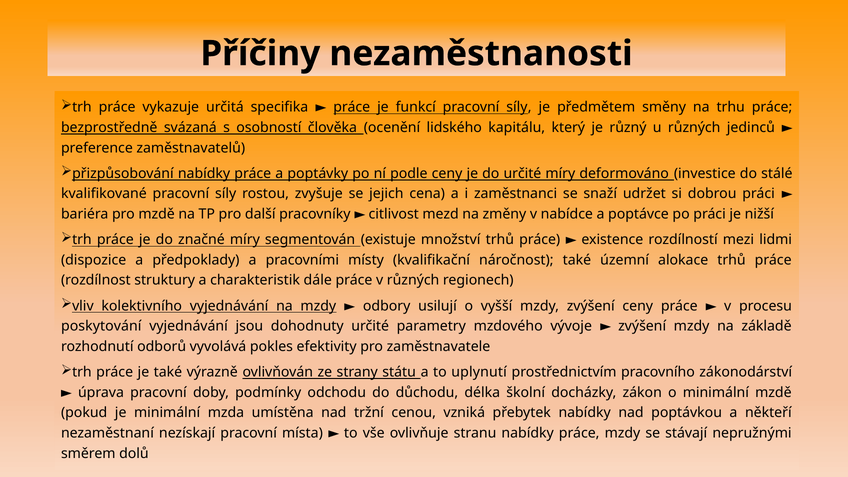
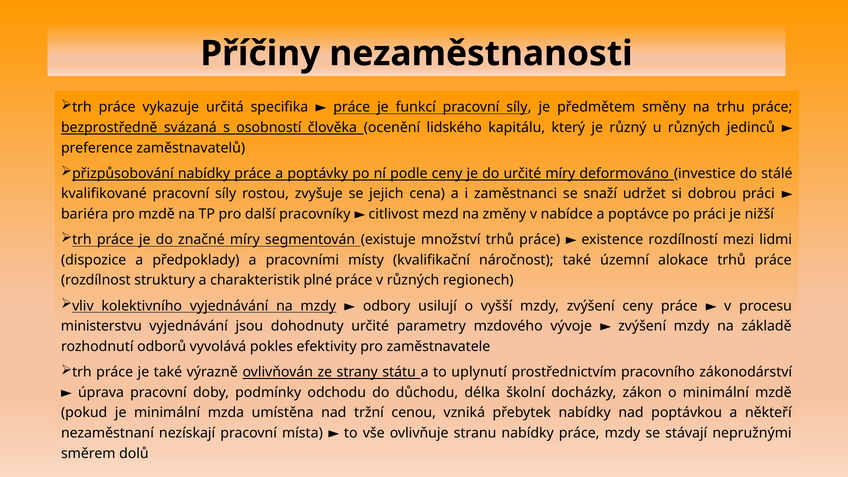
dále: dále -> plné (318, 280)
poskytování: poskytování -> ministerstvu (101, 326)
